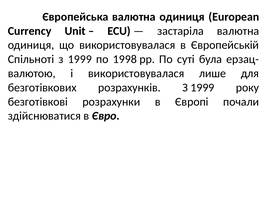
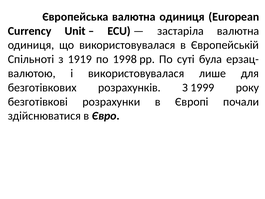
Спільноті з 1999: 1999 -> 1919 (80, 59)
